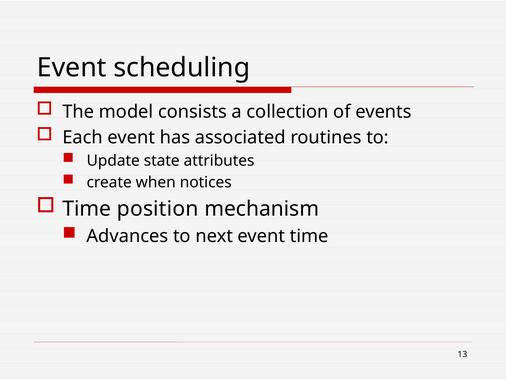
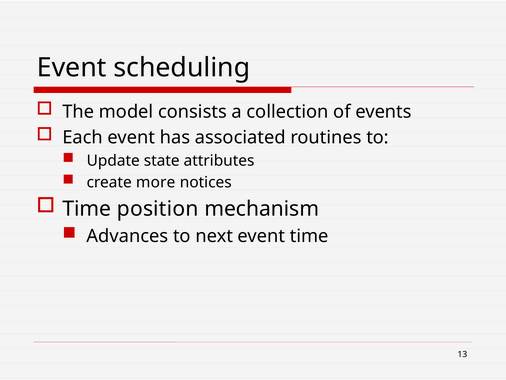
when: when -> more (156, 182)
